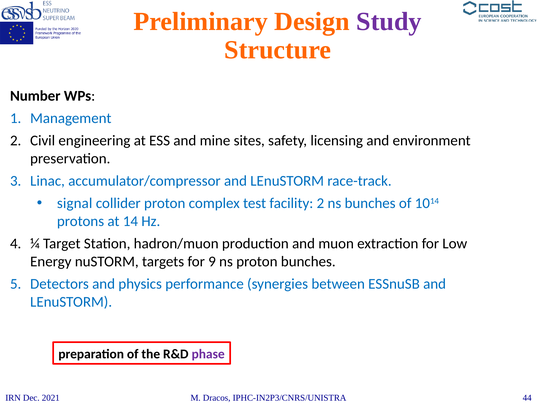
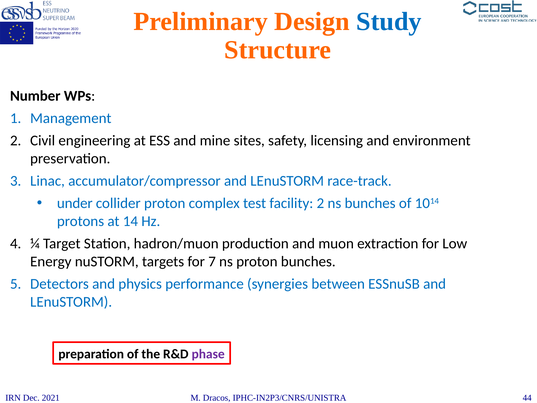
Study colour: purple -> blue (389, 21)
signal: signal -> under (75, 203)
9: 9 -> 7 (212, 261)
